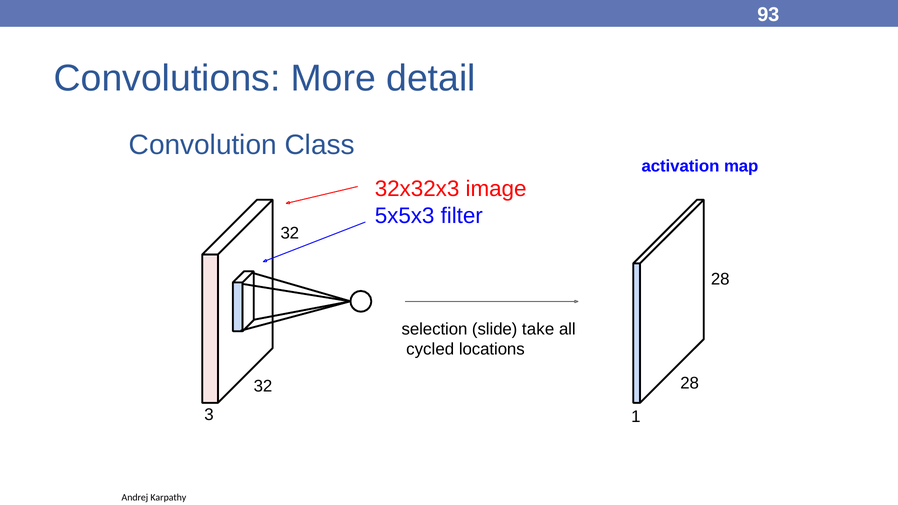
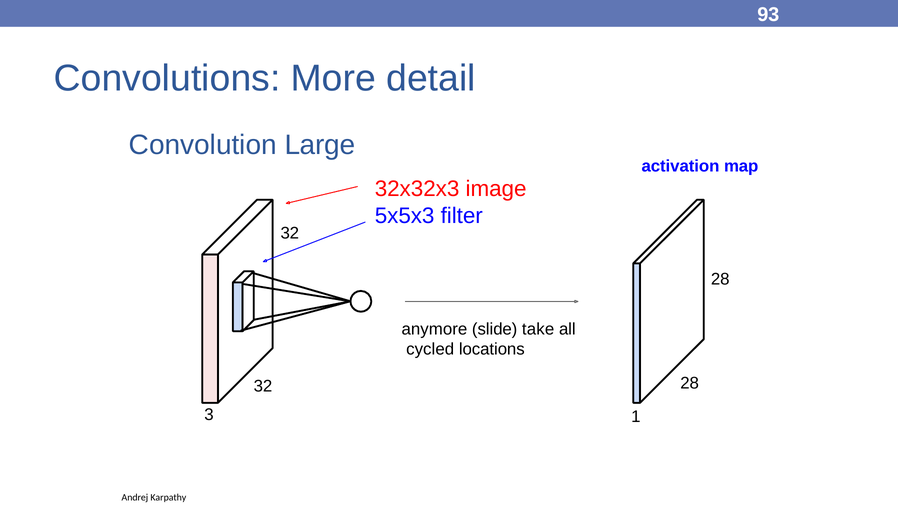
Class: Class -> Large (320, 145)
selection: selection -> anymore (434, 329)
